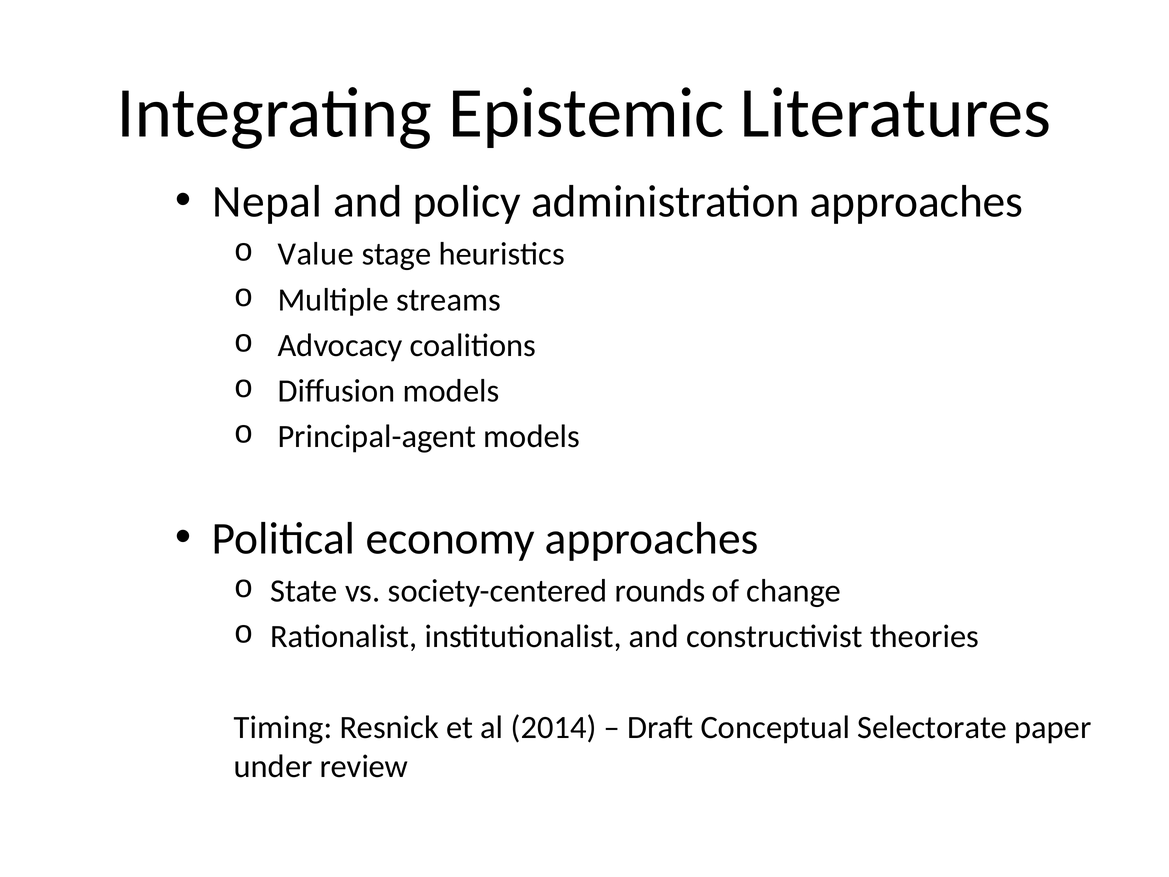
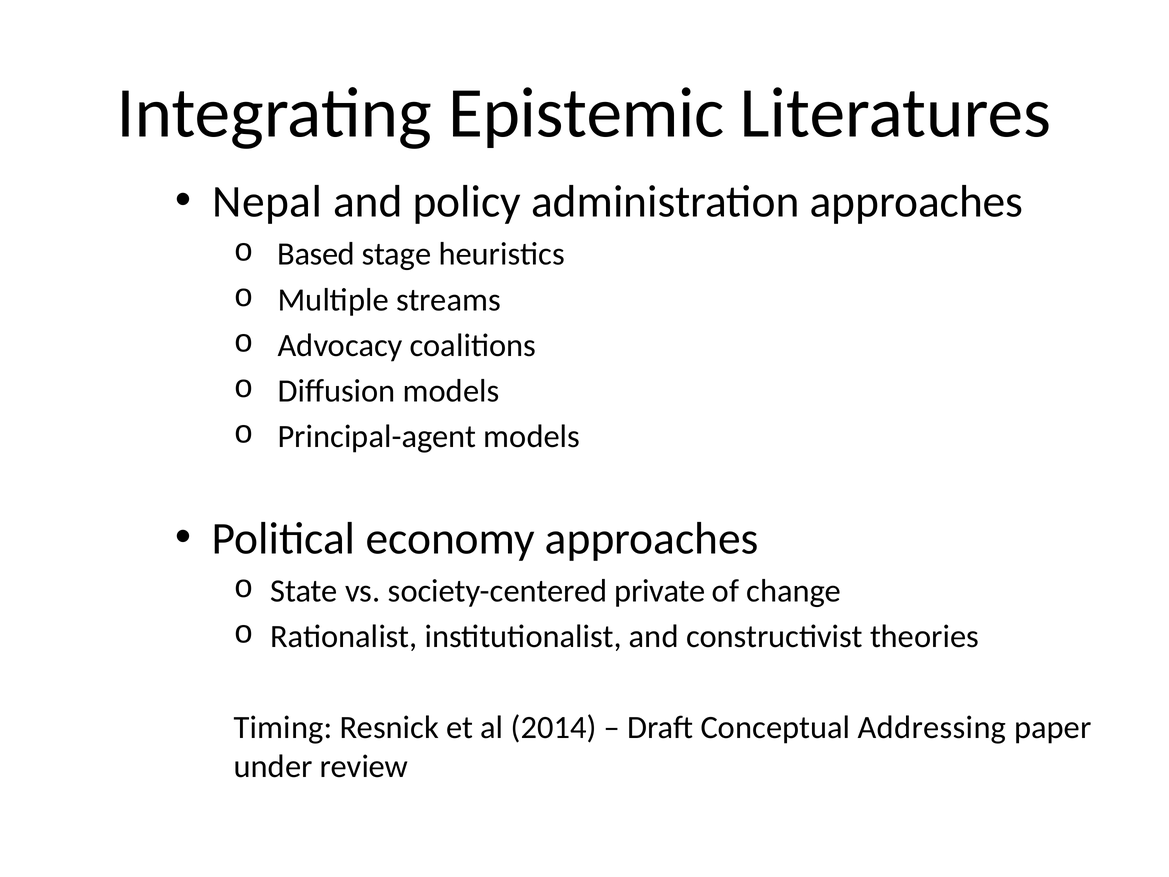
Value: Value -> Based (316, 254)
rounds: rounds -> private (660, 591)
Selectorate: Selectorate -> Addressing (932, 727)
